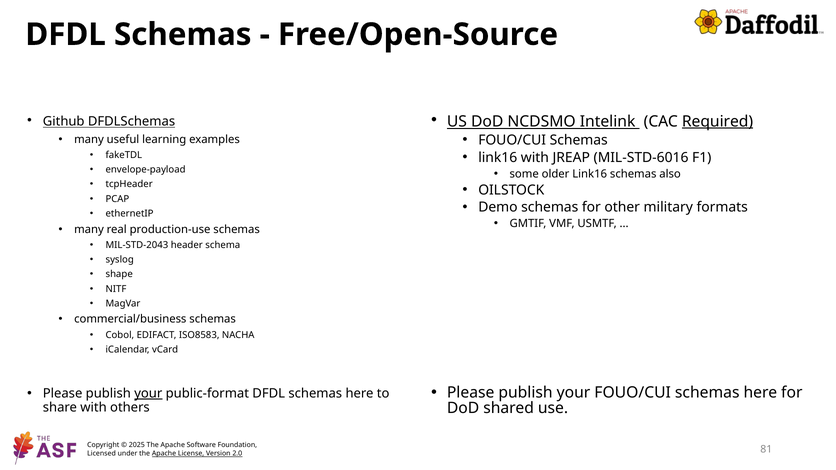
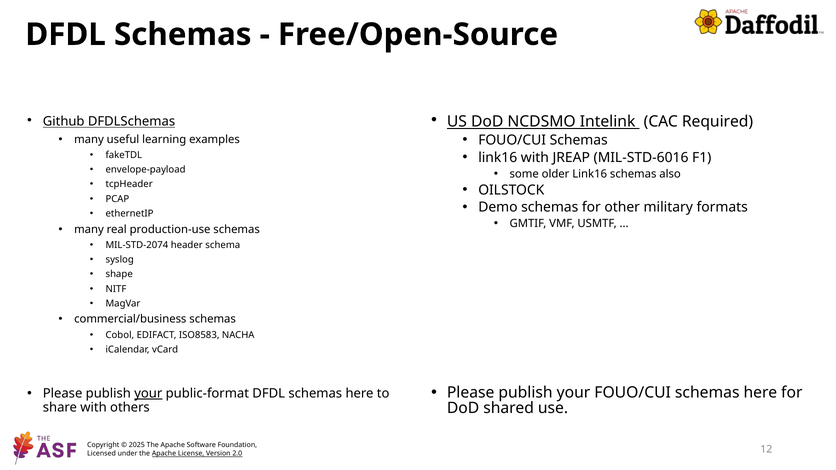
Required underline: present -> none (718, 122)
MIL-STD-2043: MIL-STD-2043 -> MIL-STD-2074 (137, 245)
81: 81 -> 12 (766, 450)
